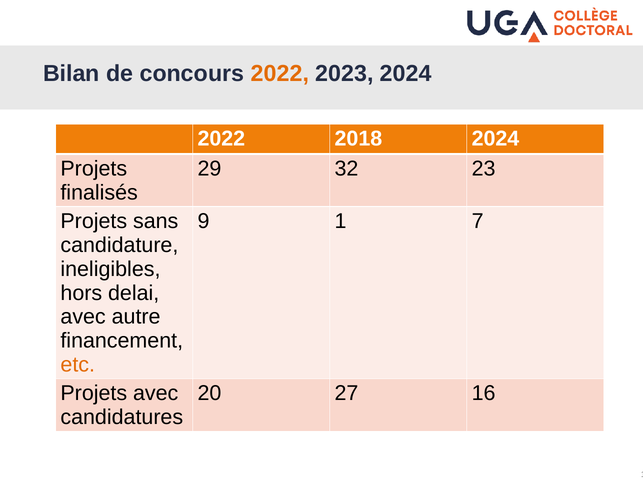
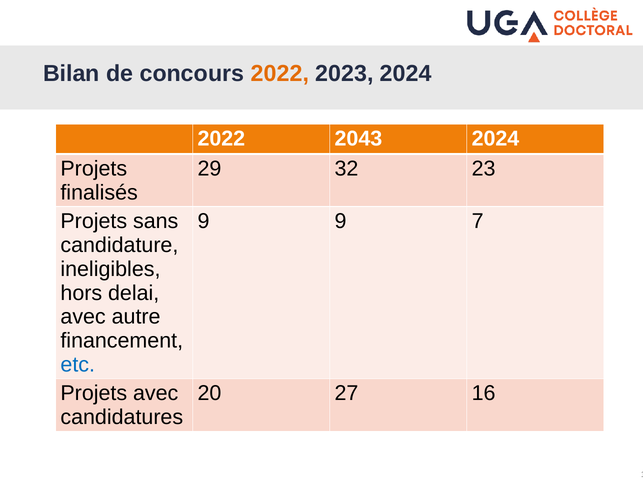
2018: 2018 -> 2043 (358, 139)
9 1: 1 -> 9 (341, 221)
etc colour: orange -> blue (78, 365)
